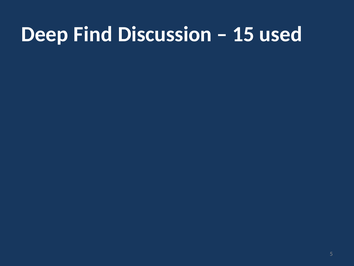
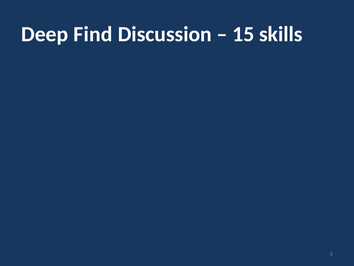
used: used -> skills (281, 34)
